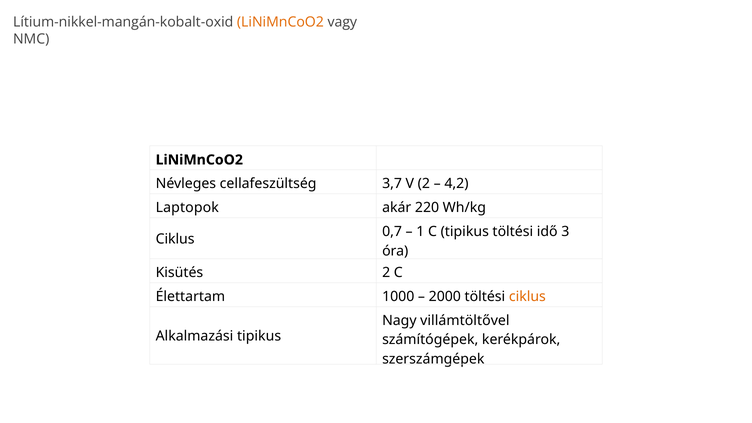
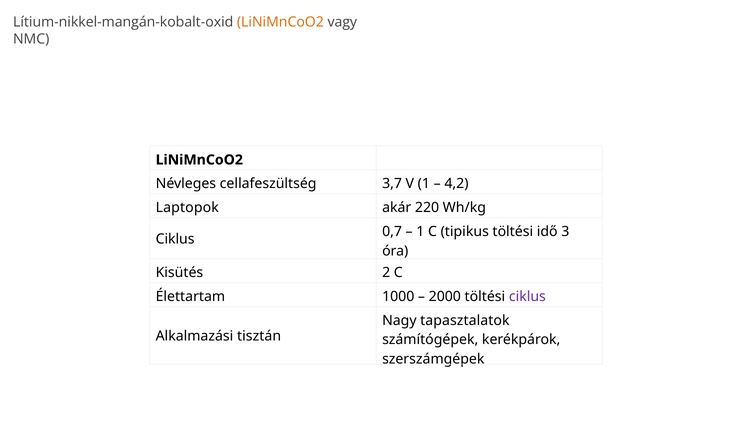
V 2: 2 -> 1 (424, 184)
ciklus colour: orange -> purple (527, 297)
villámtöltővel: villámtöltővel -> tapasztalatok (465, 321)
Alkalmazási tipikus: tipikus -> tisztán (259, 336)
